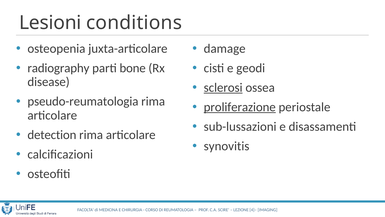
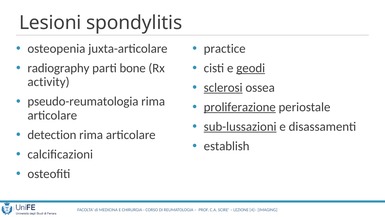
conditions: conditions -> spondylitis (134, 23)
damage: damage -> practice (225, 48)
geodi underline: none -> present (251, 68)
disease: disease -> activity (48, 82)
sub-lussazioni underline: none -> present (240, 126)
synovitis: synovitis -> establish (227, 146)
